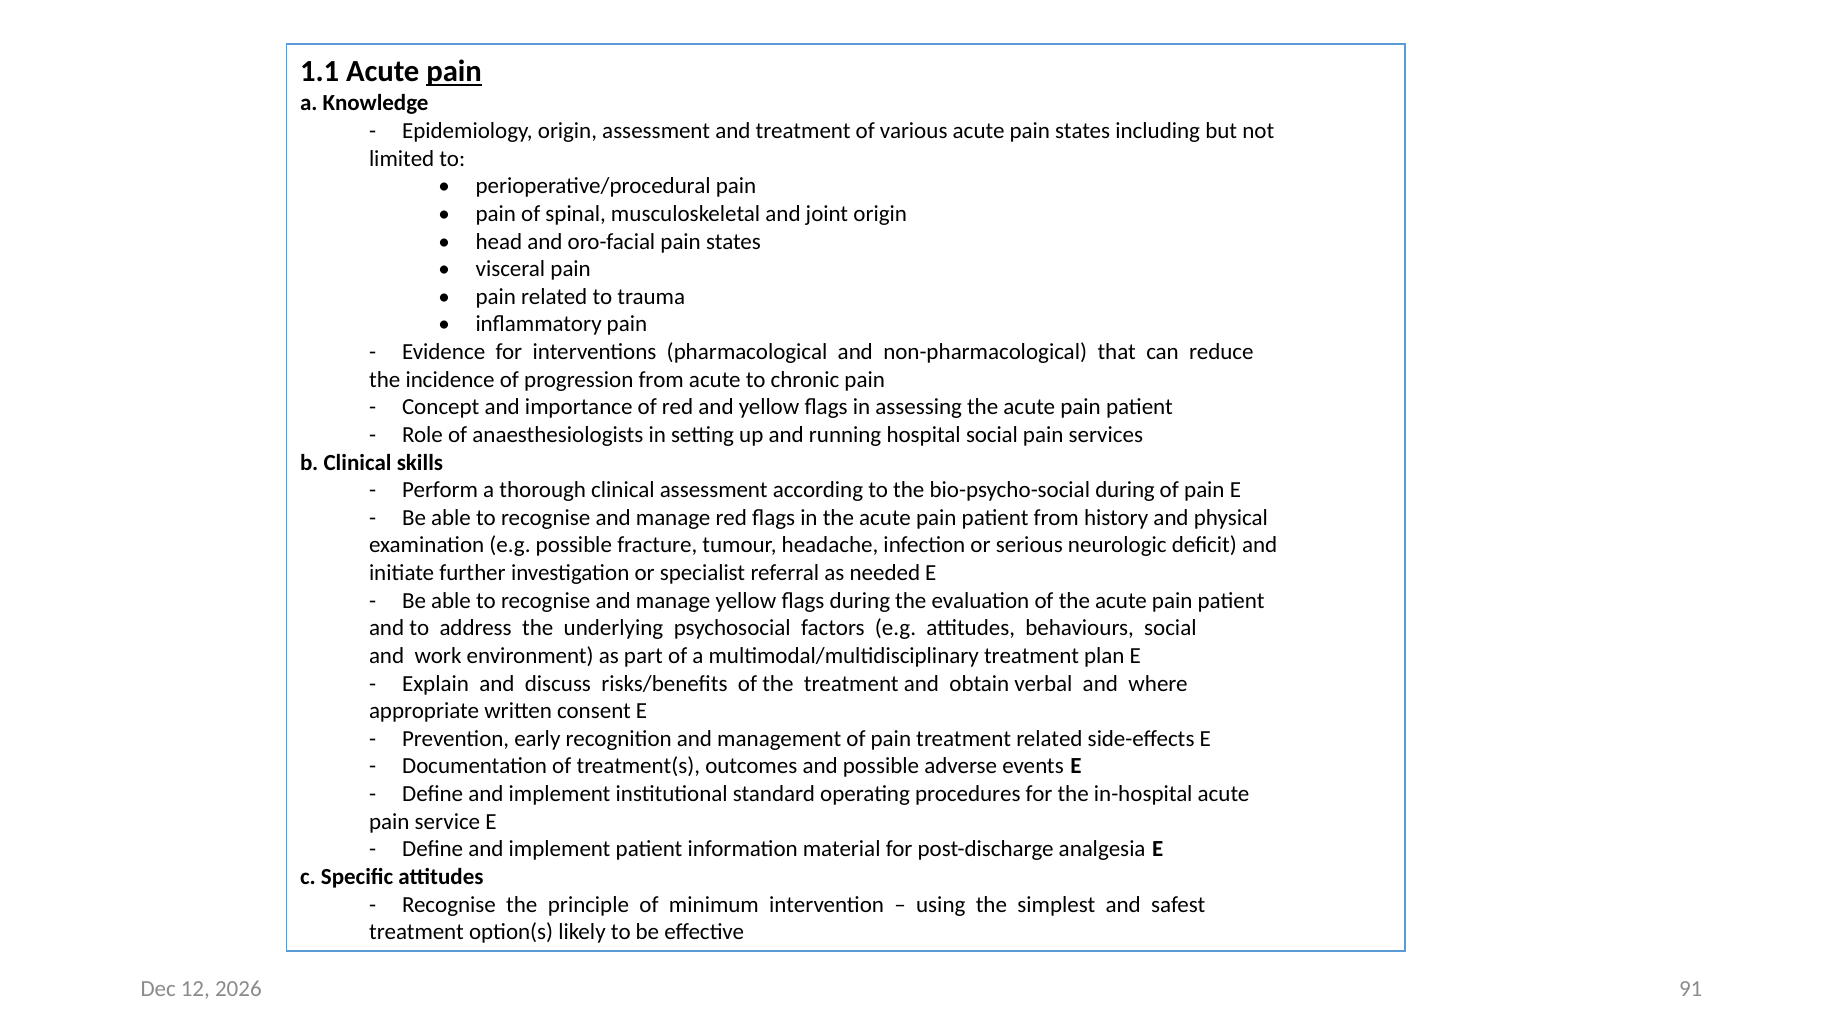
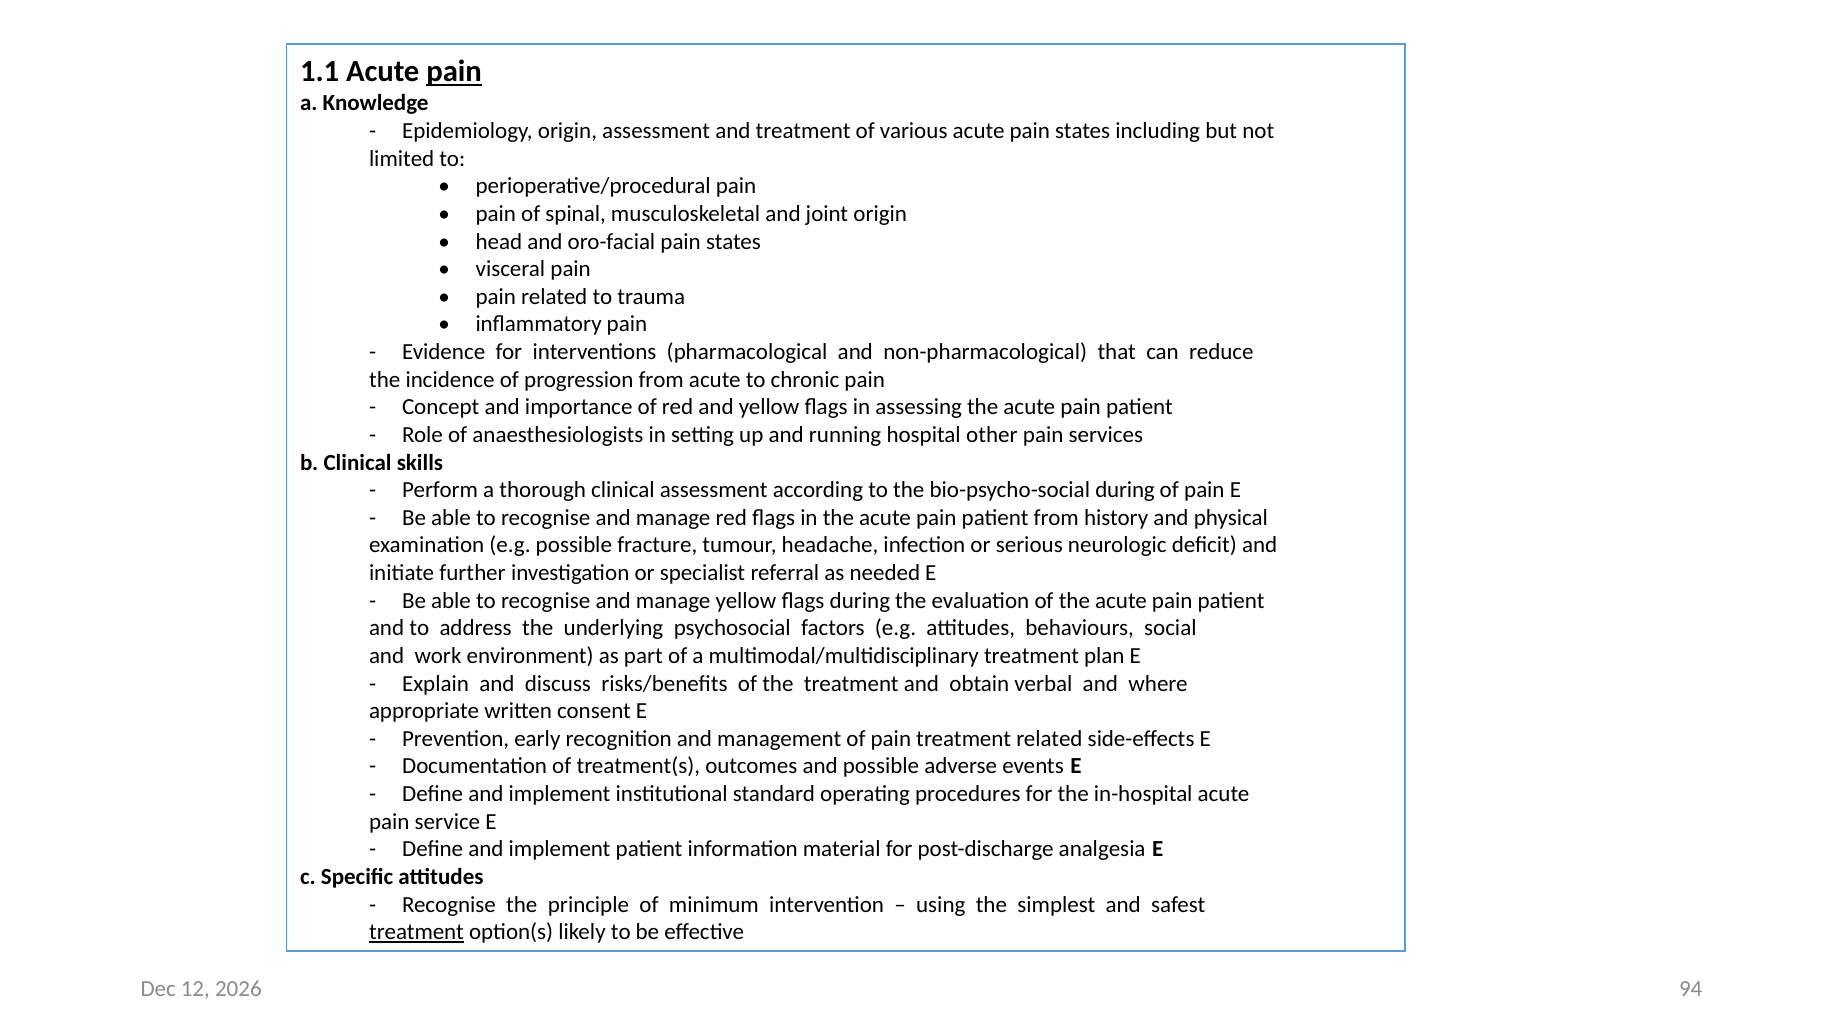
hospital social: social -> other (992, 435)
treatment underline: none -> present (417, 933)
91: 91 -> 94 (1691, 990)
